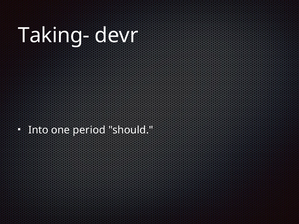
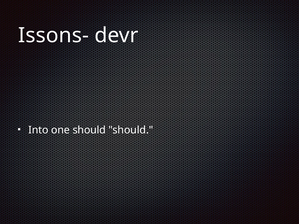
Taking-: Taking- -> Issons- (54, 35)
one period: period -> should (89, 130)
